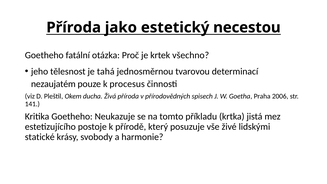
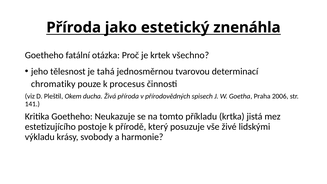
necestou: necestou -> znenáhla (247, 27)
nezaujatém: nezaujatém -> chromatiky (53, 84)
statické: statické -> výkladu (40, 137)
